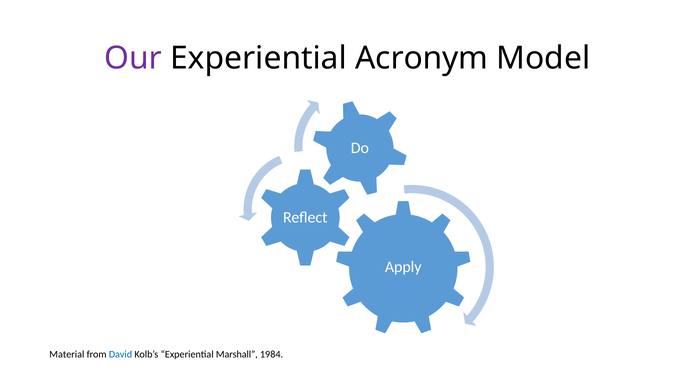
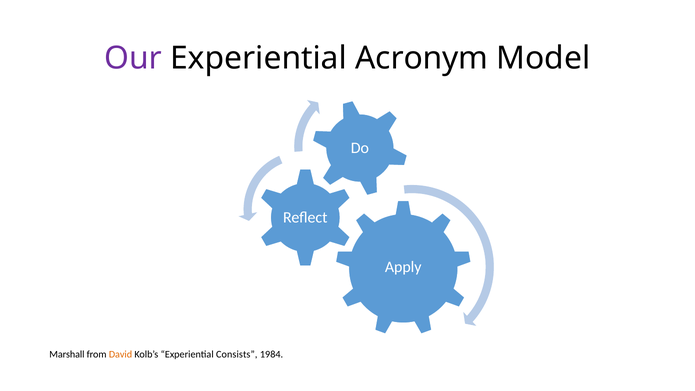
Material: Material -> Marshall (67, 355)
David colour: blue -> orange (121, 355)
Marshall: Marshall -> Consists (237, 355)
